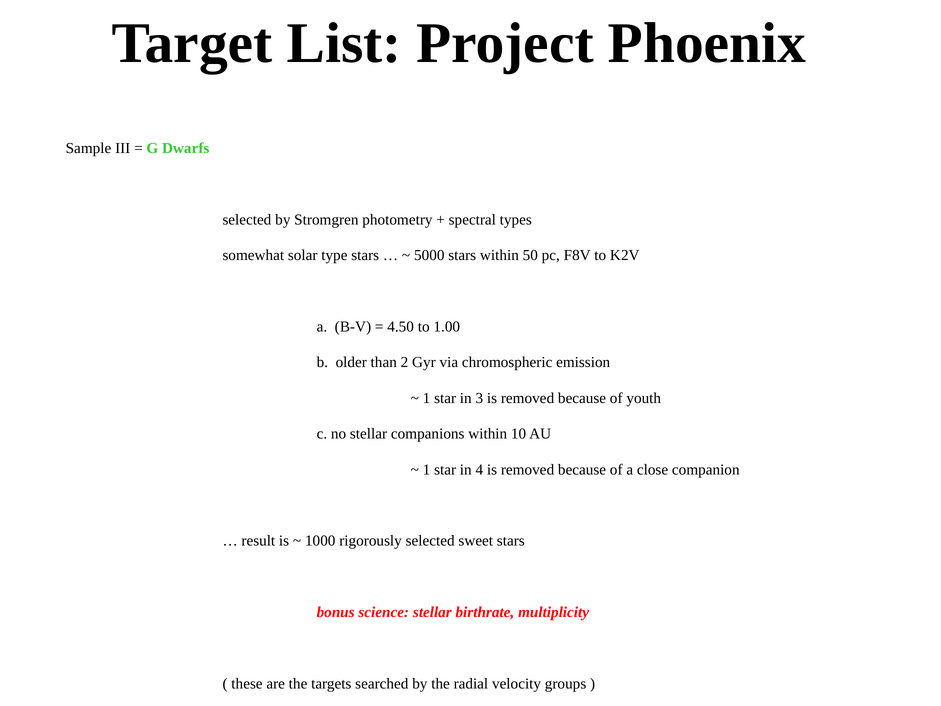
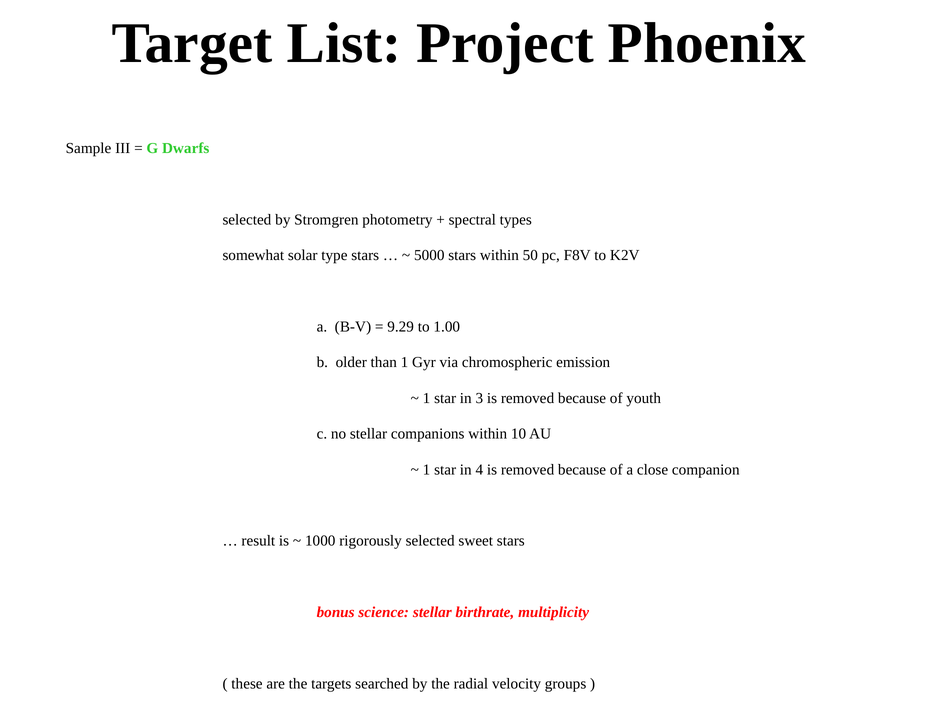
4.50: 4.50 -> 9.29 (401, 327)
than 2: 2 -> 1 (405, 362)
